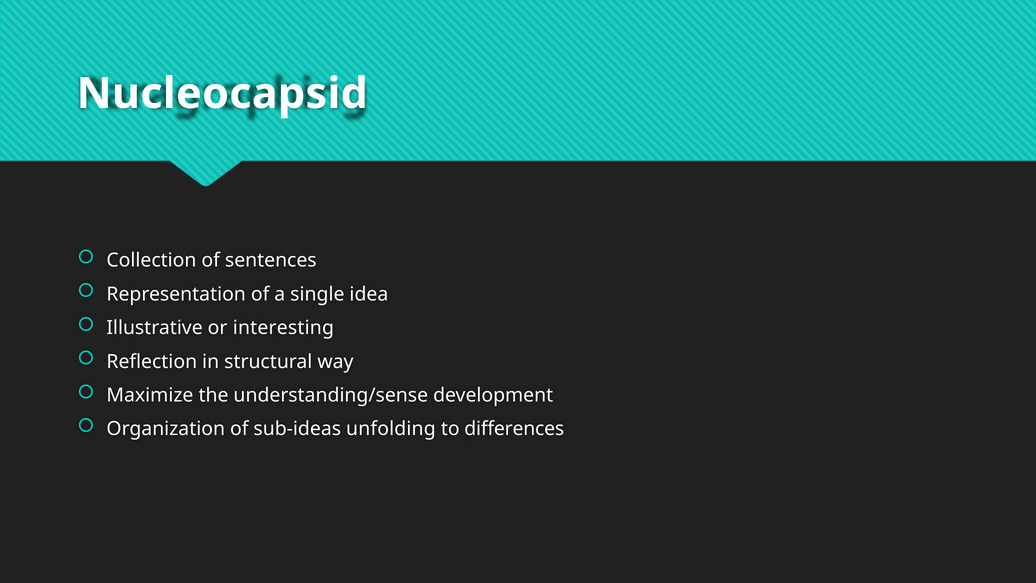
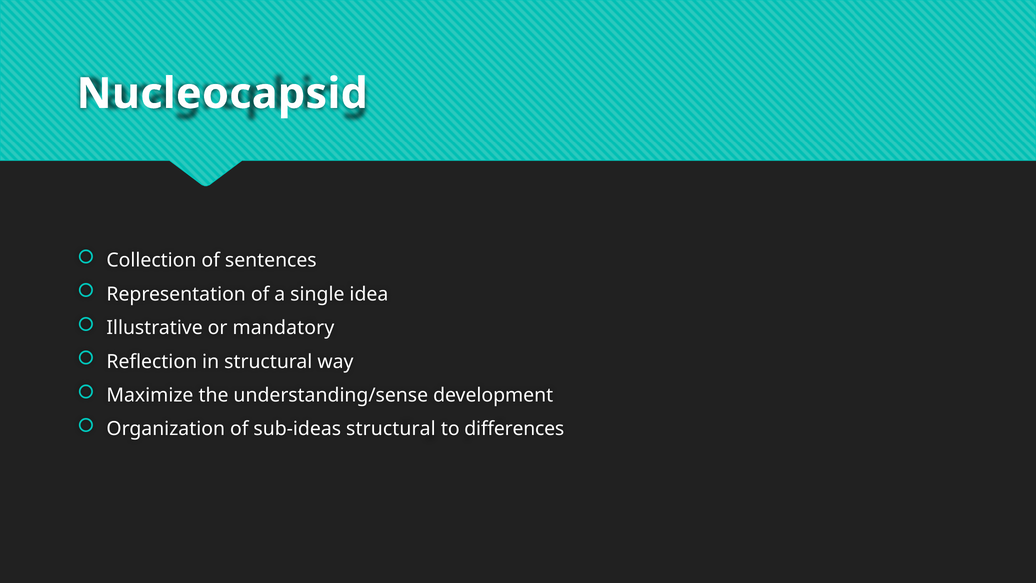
interesting: interesting -> mandatory (283, 328)
sub-ideas unfolding: unfolding -> structural (391, 429)
